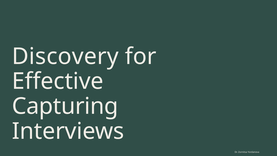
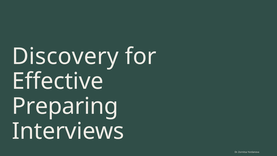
Capturing: Capturing -> Preparing (65, 106)
